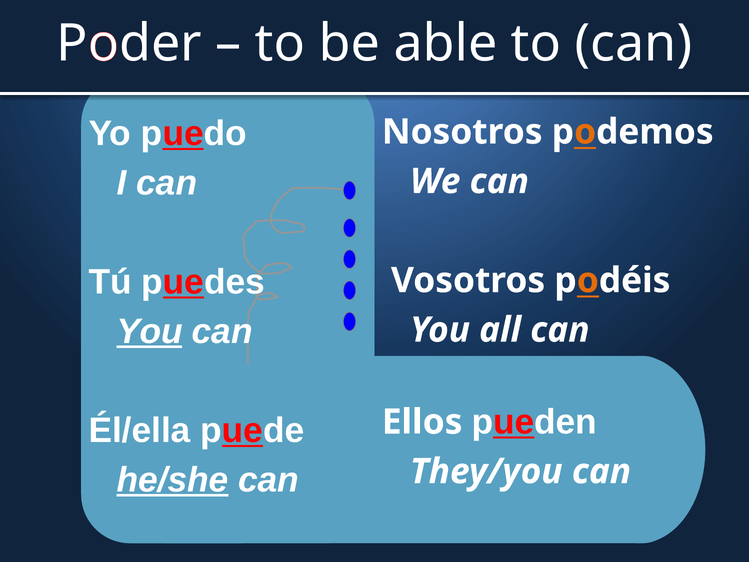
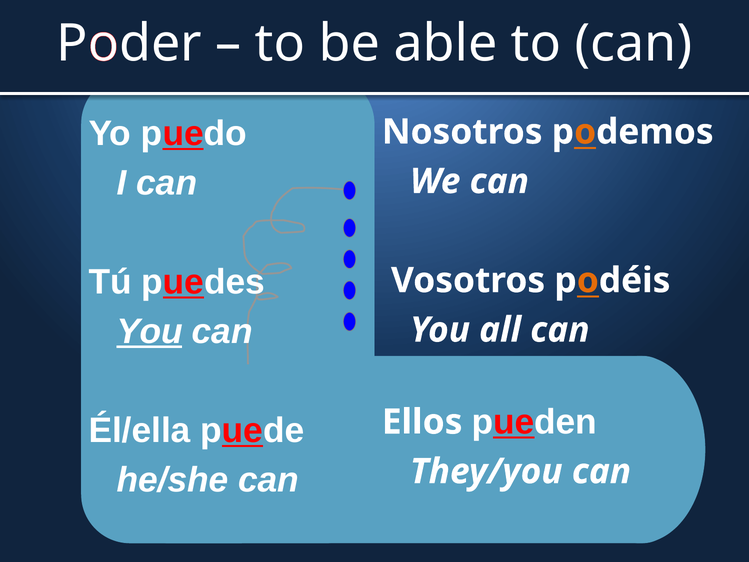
he/she underline: present -> none (173, 480)
